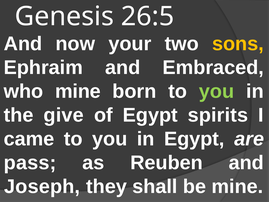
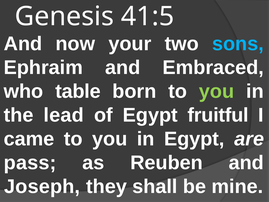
26:5: 26:5 -> 41:5 (148, 16)
sons colour: yellow -> light blue (238, 44)
who mine: mine -> table (78, 91)
give: give -> lead (64, 115)
spirits: spirits -> fruitful (218, 115)
